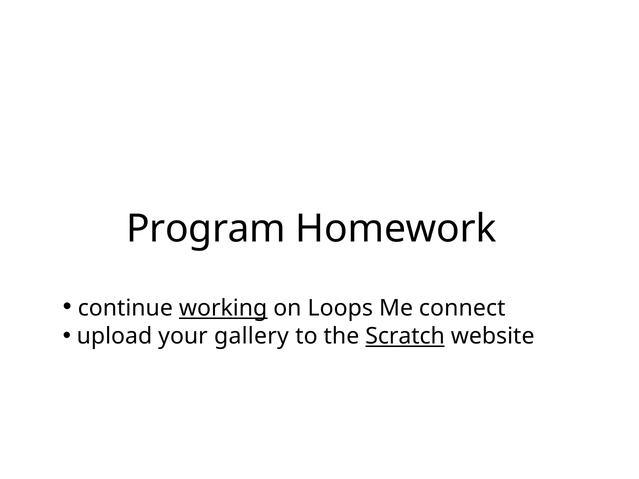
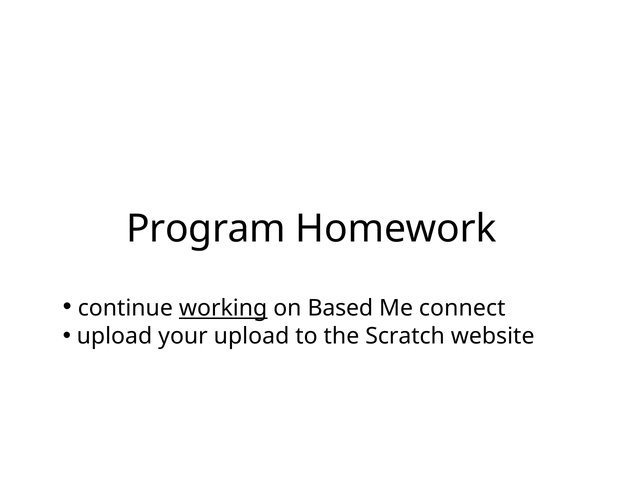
Loops: Loops -> Based (340, 308)
your gallery: gallery -> upload (252, 336)
Scratch underline: present -> none (405, 336)
